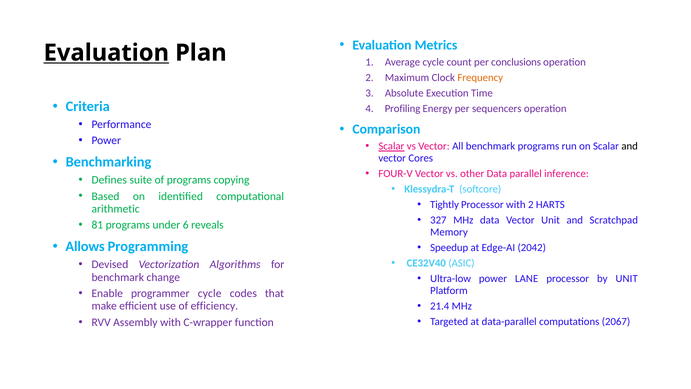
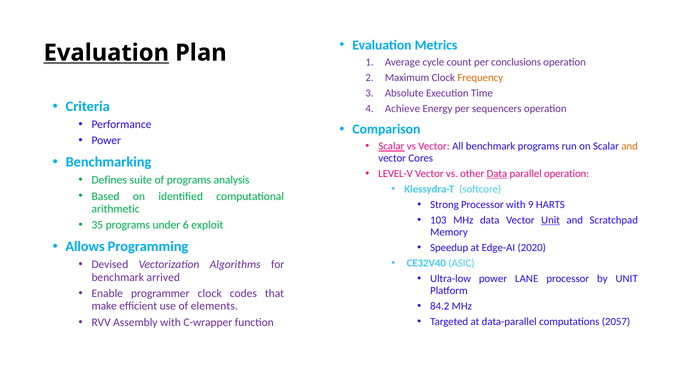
Profiling: Profiling -> Achieve (402, 109)
and colour: black -> orange (630, 146)
FOUR-V: FOUR-V -> LEVEL-V (396, 174)
Data underline: none -> present (497, 174)
parallel inference: inference -> operation (567, 174)
copying: copying -> analysis (232, 180)
Tightly: Tightly -> Strong (444, 205)
with 2: 2 -> 9 (531, 205)
327: 327 -> 103 (438, 220)
Unit underline: none -> present (551, 220)
81: 81 -> 35 (97, 225)
reveals: reveals -> exploit (207, 225)
2042: 2042 -> 2020 (532, 247)
change: change -> arrived (163, 277)
programmer cycle: cycle -> clock (210, 293)
21.4: 21.4 -> 84.2 (440, 306)
efficiency: efficiency -> elements (214, 306)
2067: 2067 -> 2057 (616, 321)
